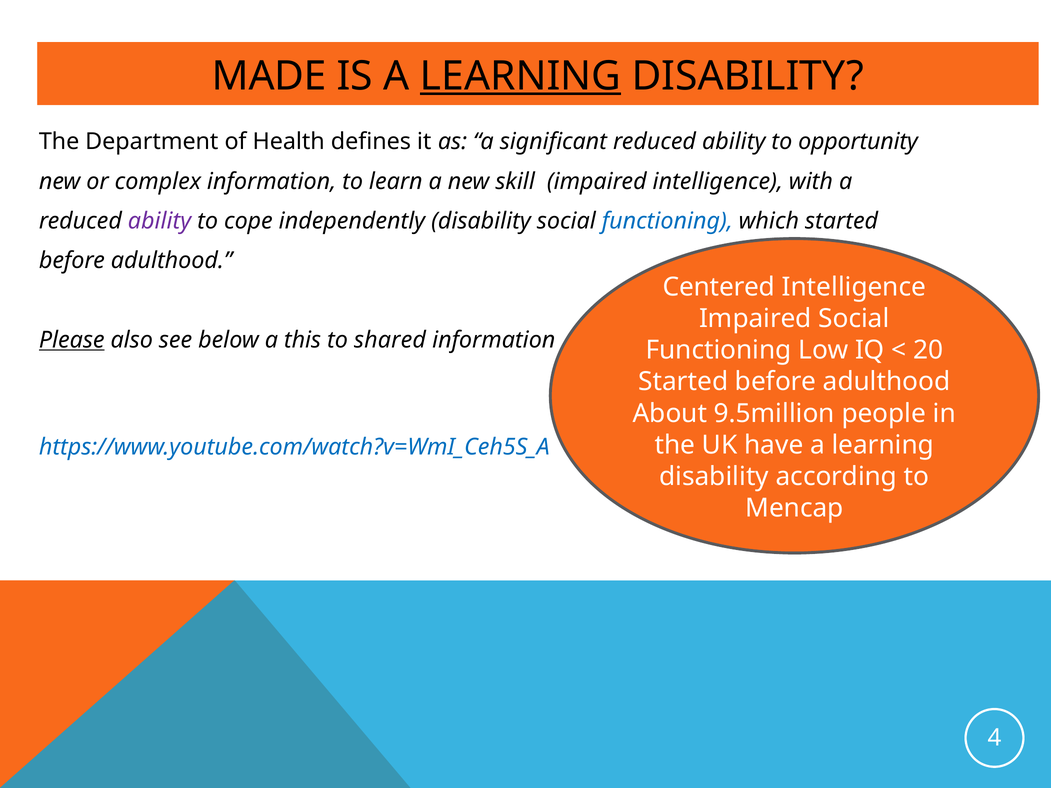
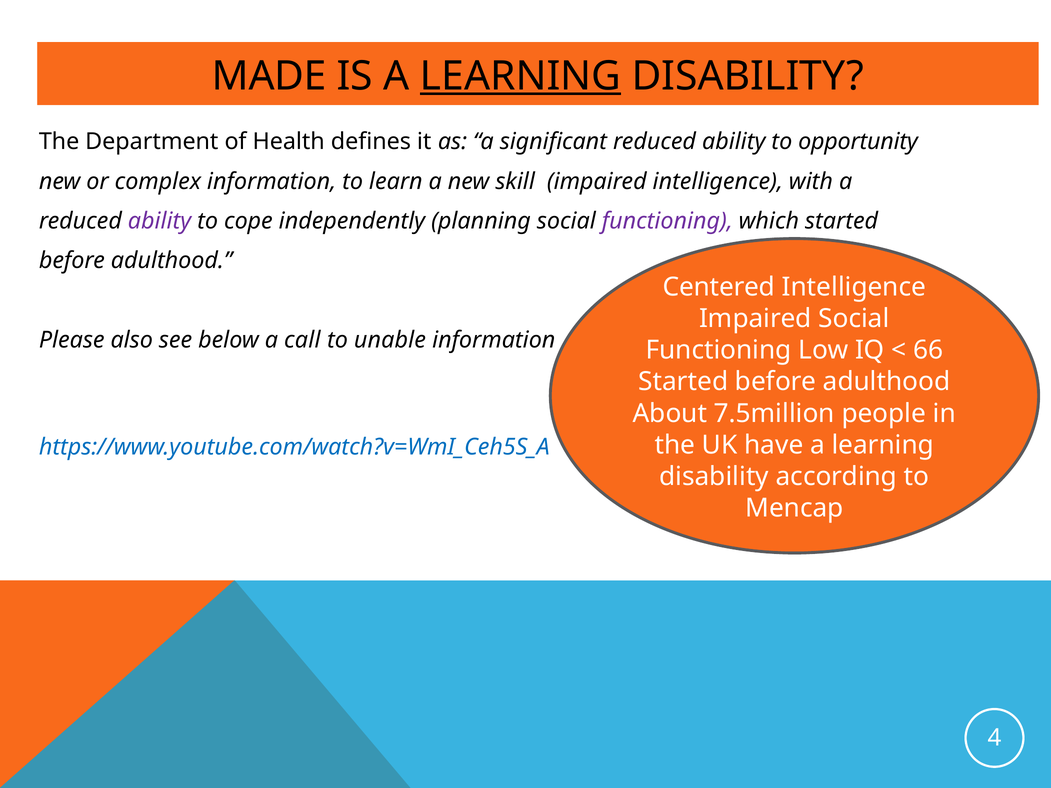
independently disability: disability -> planning (481, 221)
functioning colour: blue -> purple (667, 221)
Please underline: present -> none (72, 340)
this: this -> call (302, 340)
shared: shared -> unable (390, 340)
20: 20 -> 66 (928, 350)
9.5million: 9.5million -> 7.5million (774, 413)
